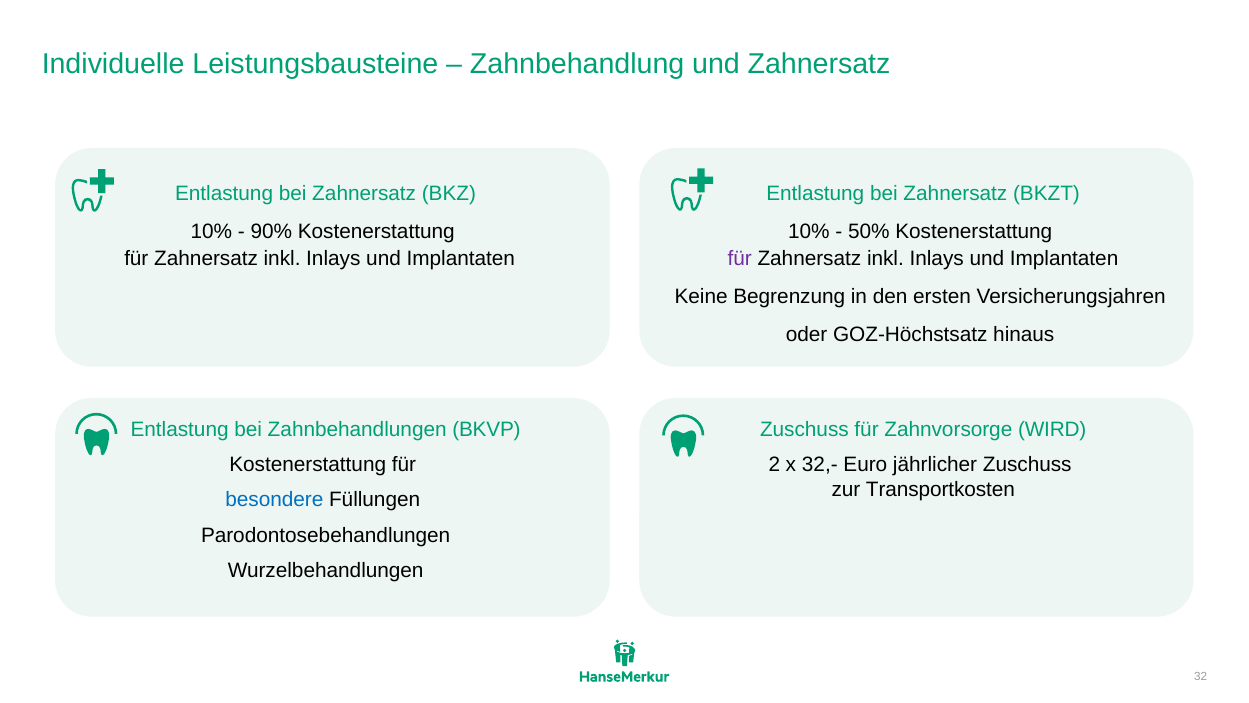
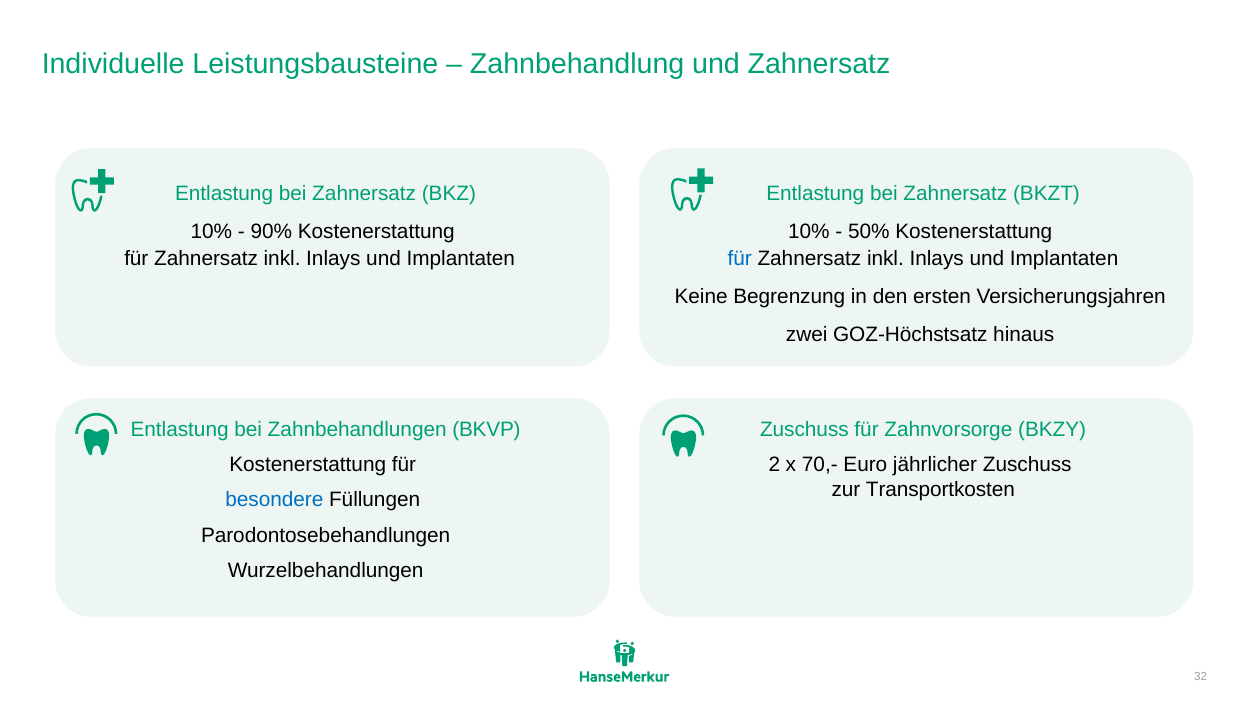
für colour: purple -> blue (740, 259)
oder: oder -> zwei (807, 334)
WIRD: WIRD -> BKZY (1052, 429)
32,-: 32,- -> 70,- (820, 464)
